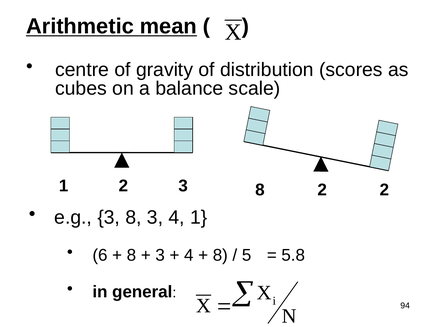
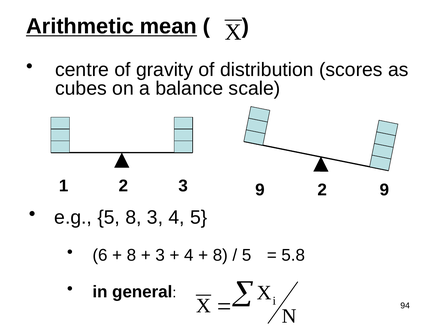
2 3 8: 8 -> 9 (260, 190)
2 2: 2 -> 9 (384, 190)
e.g 3: 3 -> 5 (109, 217)
4 1: 1 -> 5 (199, 217)
